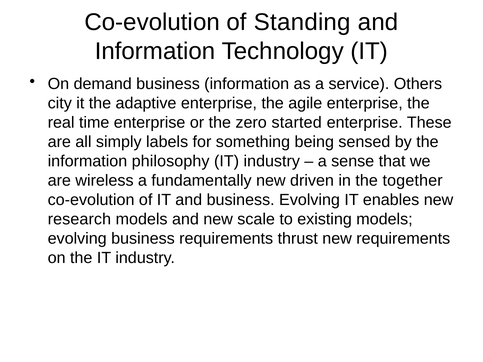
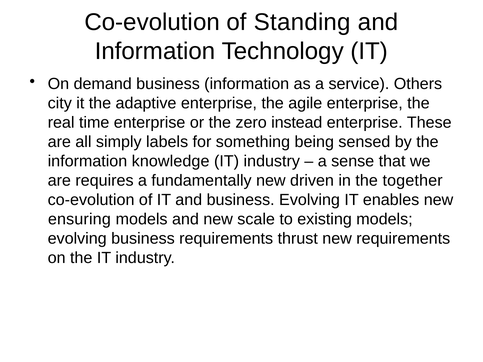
started: started -> instead (297, 123)
philosophy: philosophy -> knowledge (171, 161)
wireless: wireless -> requires (104, 181)
research: research -> ensuring (79, 219)
